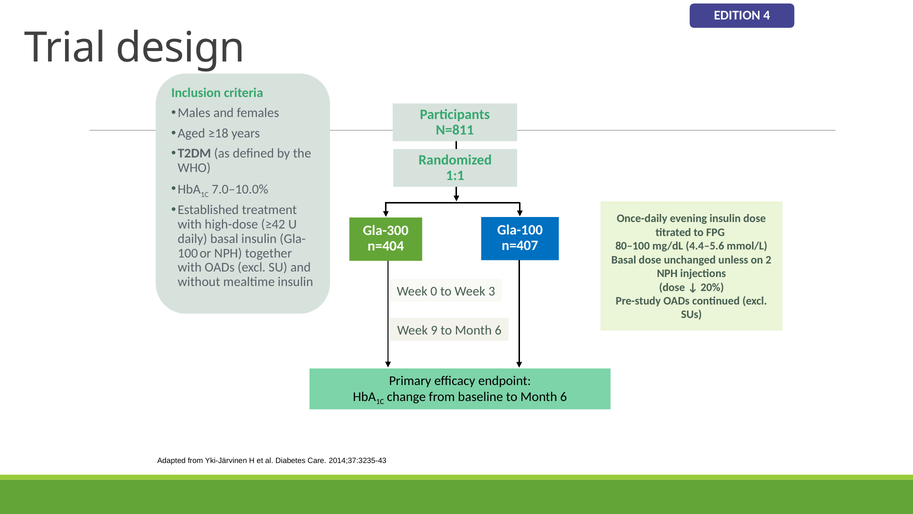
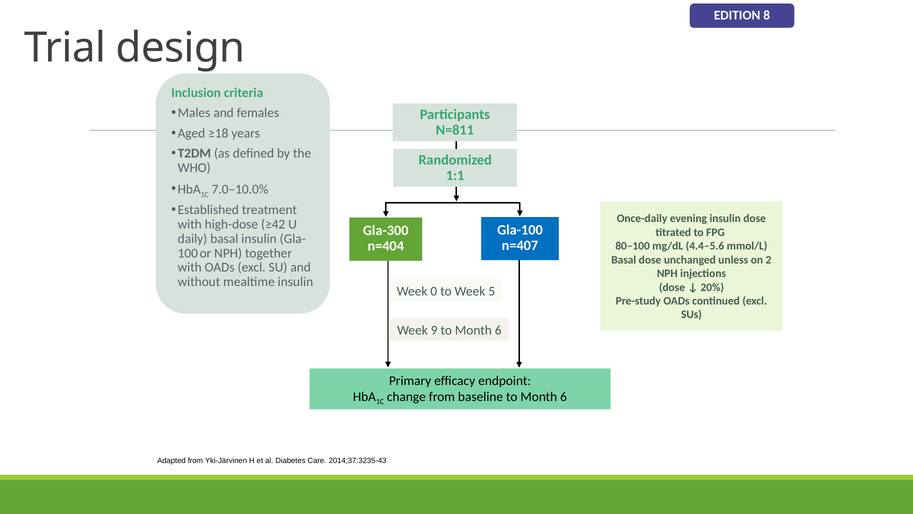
4: 4 -> 8 (767, 16)
3: 3 -> 5 (492, 291)
